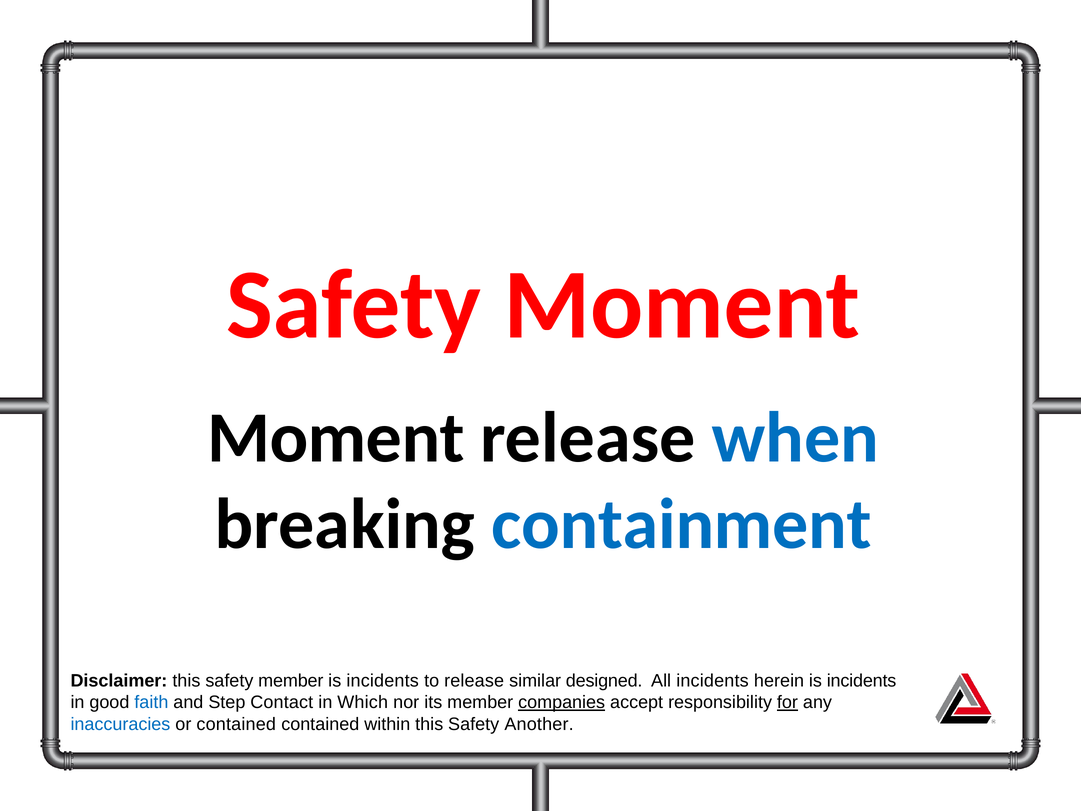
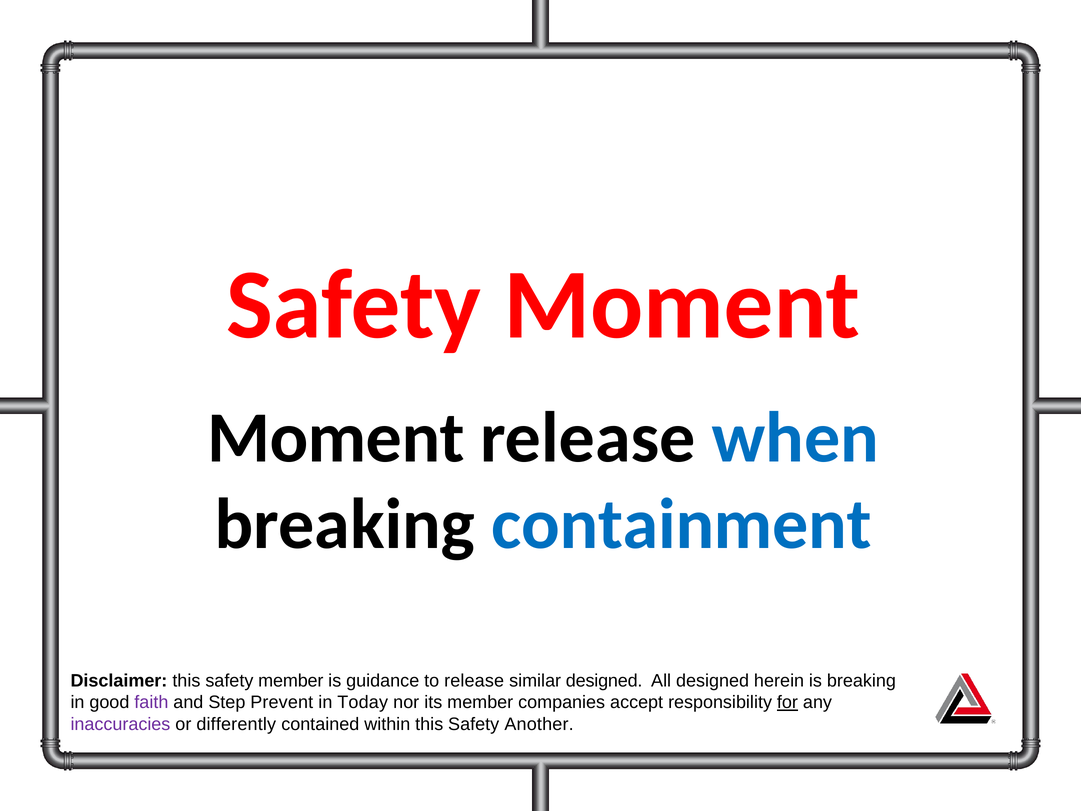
incidents: incidents -> guidance (383, 681)
All incidents: incidents -> designed (713, 681)
herein is incidents: incidents -> breaking (861, 681)
faith colour: blue -> purple (151, 702)
Contact: Contact -> Prevent (282, 702)
Which: Which -> Today (363, 702)
companies underline: present -> none (562, 702)
inaccuracies colour: blue -> purple (120, 724)
or contained: contained -> differently (236, 724)
